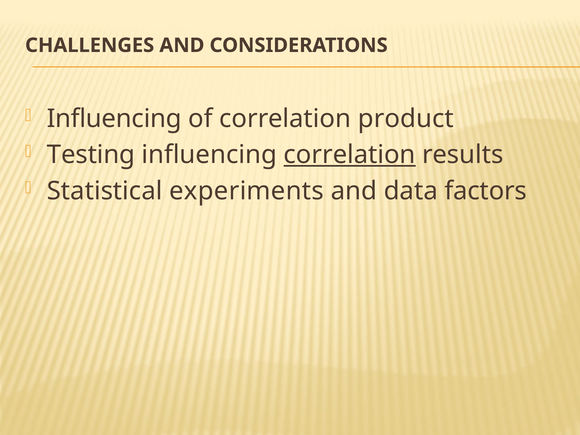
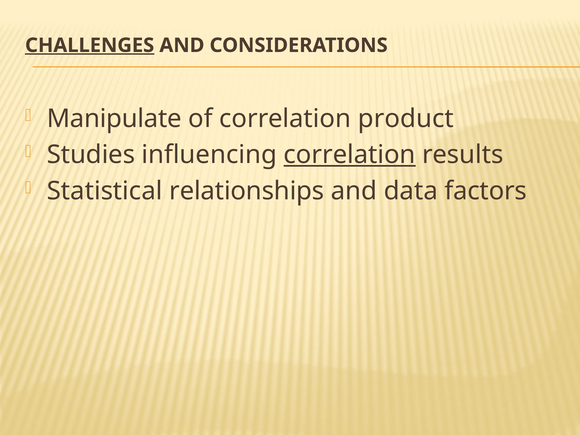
CHALLENGES underline: none -> present (90, 45)
Influencing: Influencing -> Manipulate (114, 119)
Testing: Testing -> Studies (91, 155)
experiments: experiments -> relationships (247, 191)
